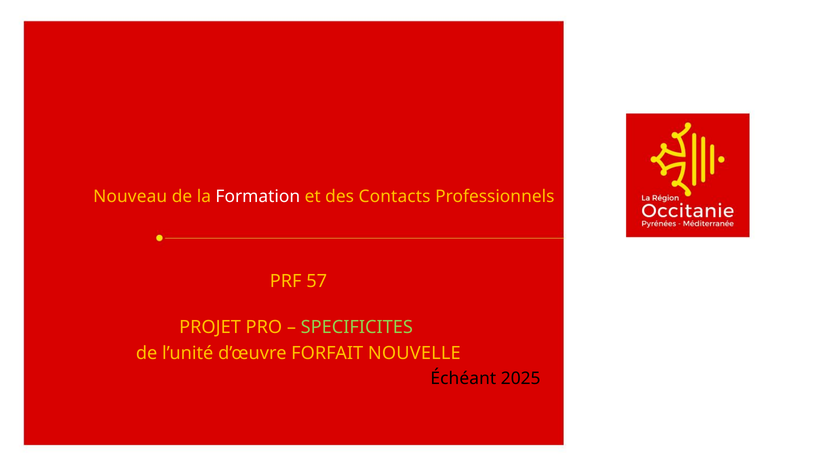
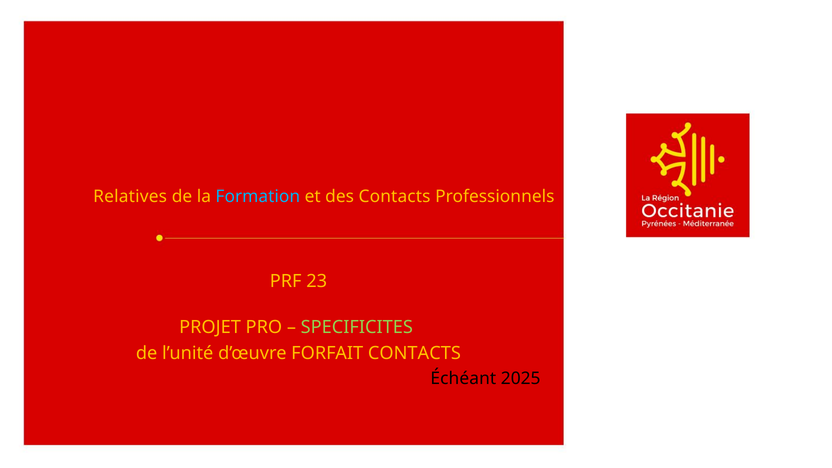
Nouveau: Nouveau -> Relatives (130, 196)
Formation colour: white -> light blue (258, 196)
57: 57 -> 23 (317, 281)
FORFAIT NOUVELLE: NOUVELLE -> CONTACTS (414, 353)
